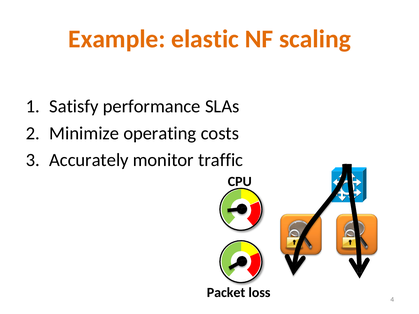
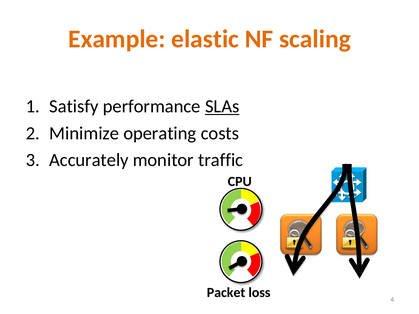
SLAs underline: none -> present (222, 107)
